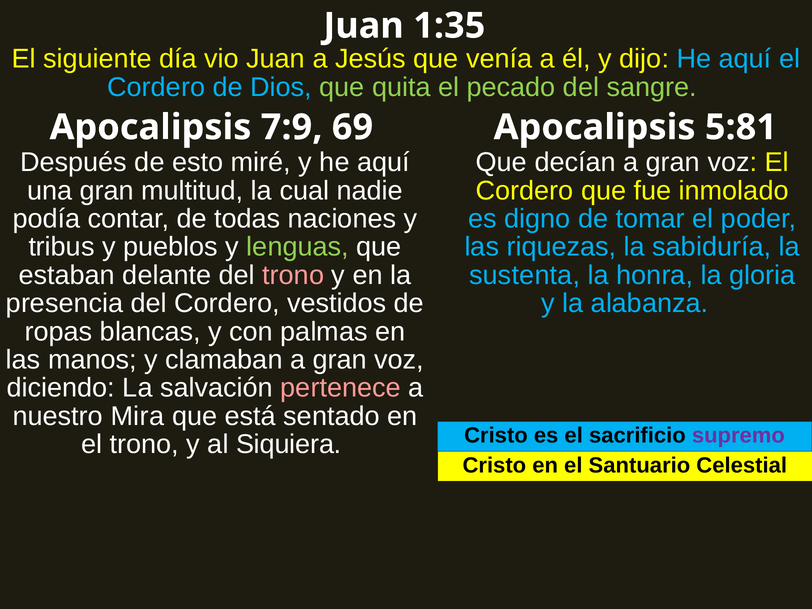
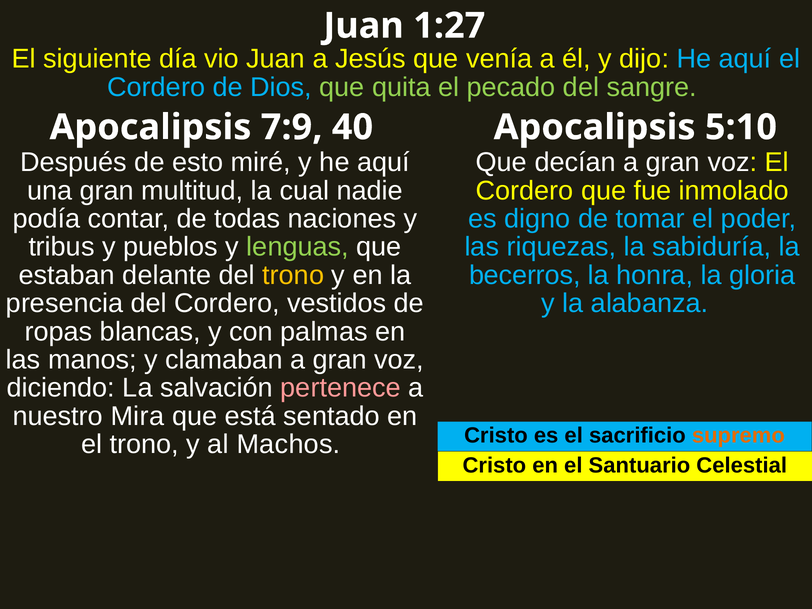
1:35: 1:35 -> 1:27 (449, 26)
69: 69 -> 40 (352, 127)
5:81: 5:81 -> 5:10 (741, 127)
trono colour: pink -> yellow (293, 275)
sustenta: sustenta -> becerros (525, 275)
supremo colour: purple -> orange (738, 435)
Siquiera: Siquiera -> Machos (289, 444)
